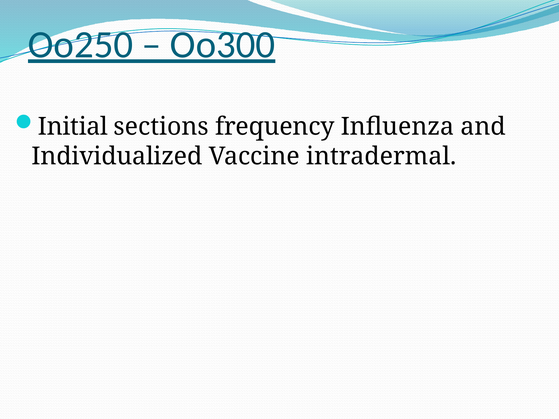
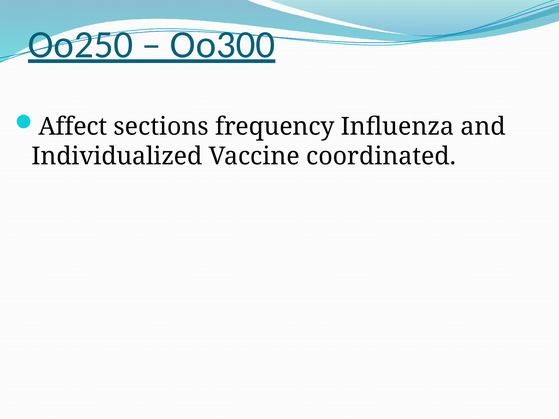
Initial: Initial -> Affect (73, 127)
intradermal: intradermal -> coordinated (381, 156)
